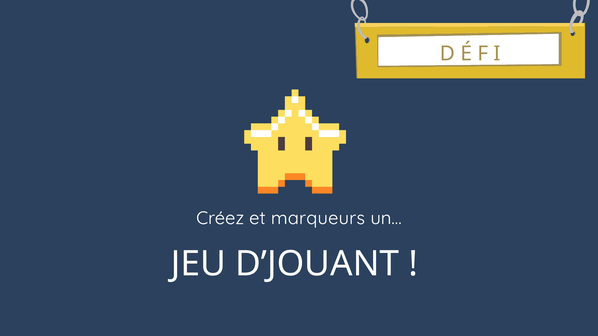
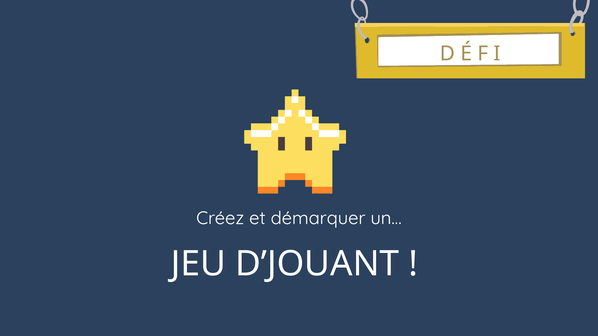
marqueurs: marqueurs -> démarquer (318, 218)
